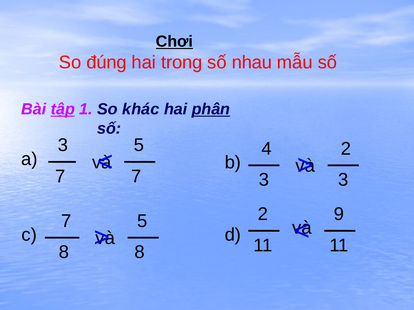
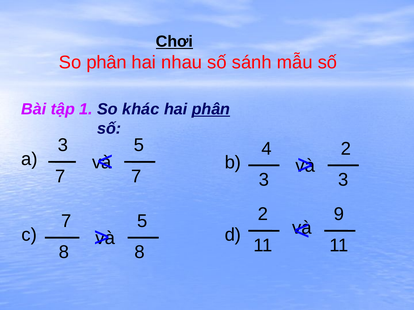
So đúng: đúng -> phân (107, 63)
trong: trong -> nhau (182, 63)
nhau: nhau -> sánh (252, 63)
tập underline: present -> none (63, 109)
